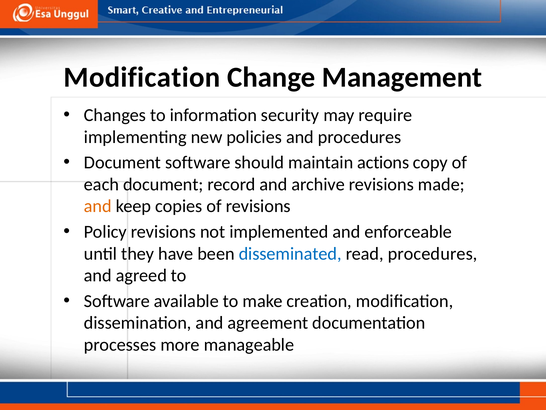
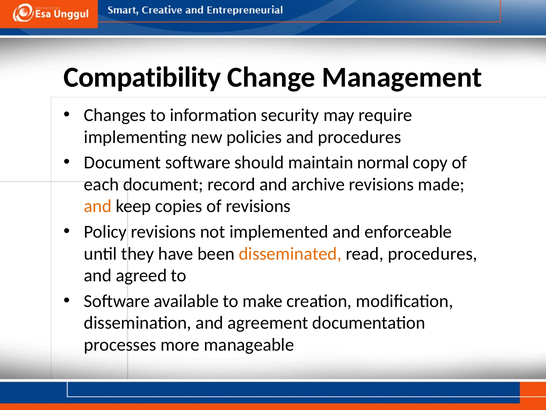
Modification: Modification -> Compatibility (142, 77)
actions: actions -> normal (383, 162)
disseminated colour: blue -> orange (290, 253)
